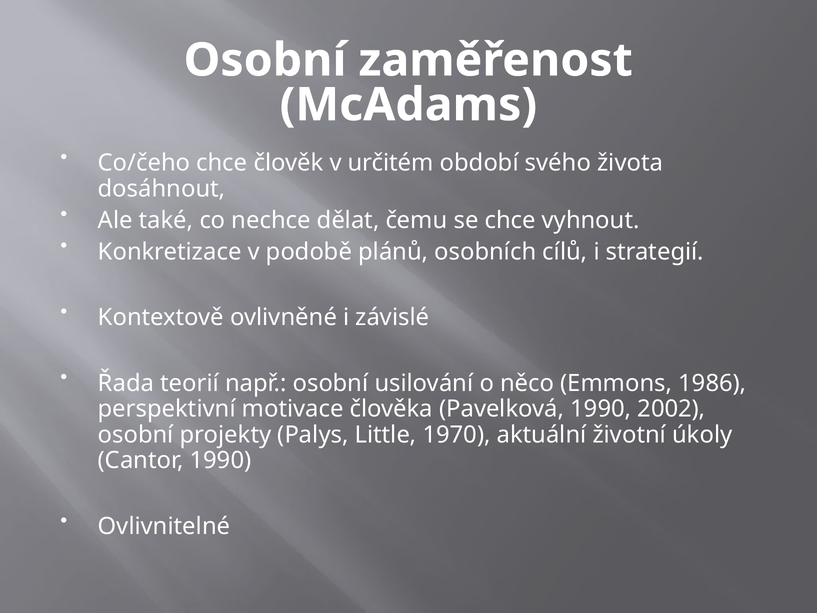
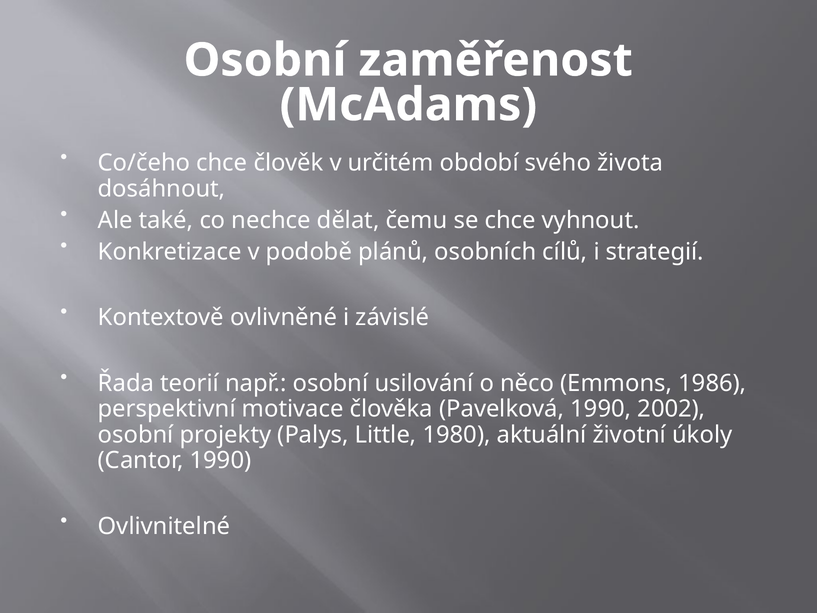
1970: 1970 -> 1980 (457, 435)
